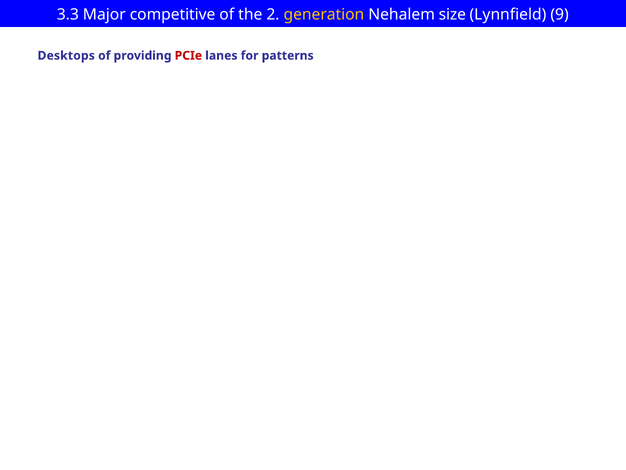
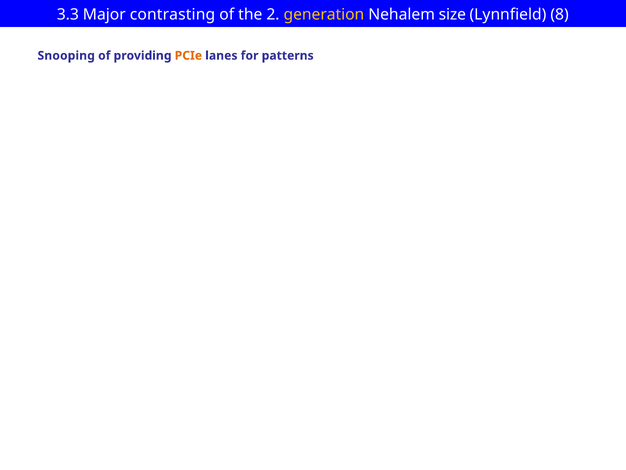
competitive: competitive -> contrasting (172, 15)
9: 9 -> 8 (560, 15)
Desktops: Desktops -> Snooping (66, 56)
PCIe colour: red -> orange (188, 56)
